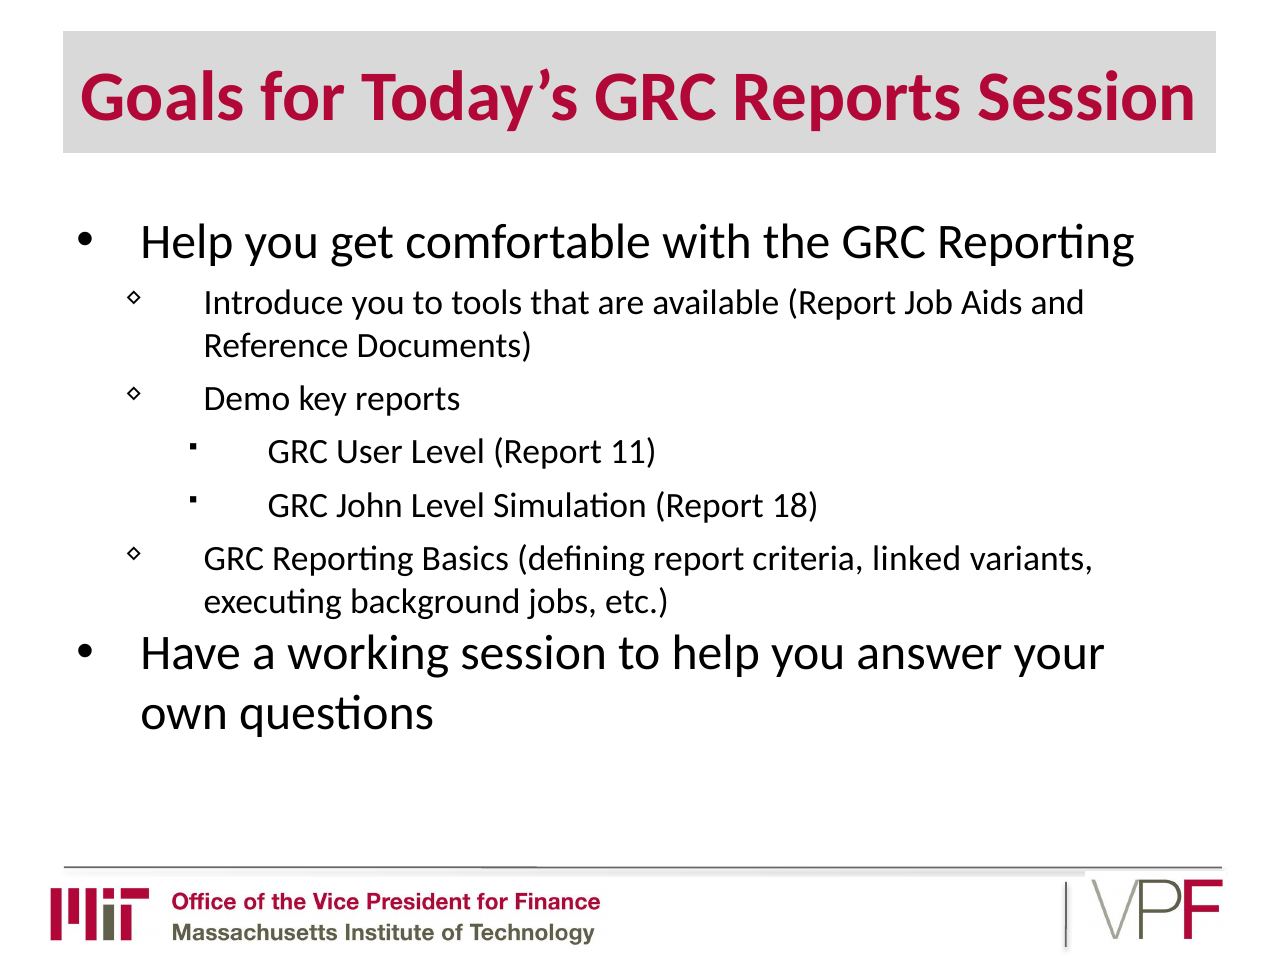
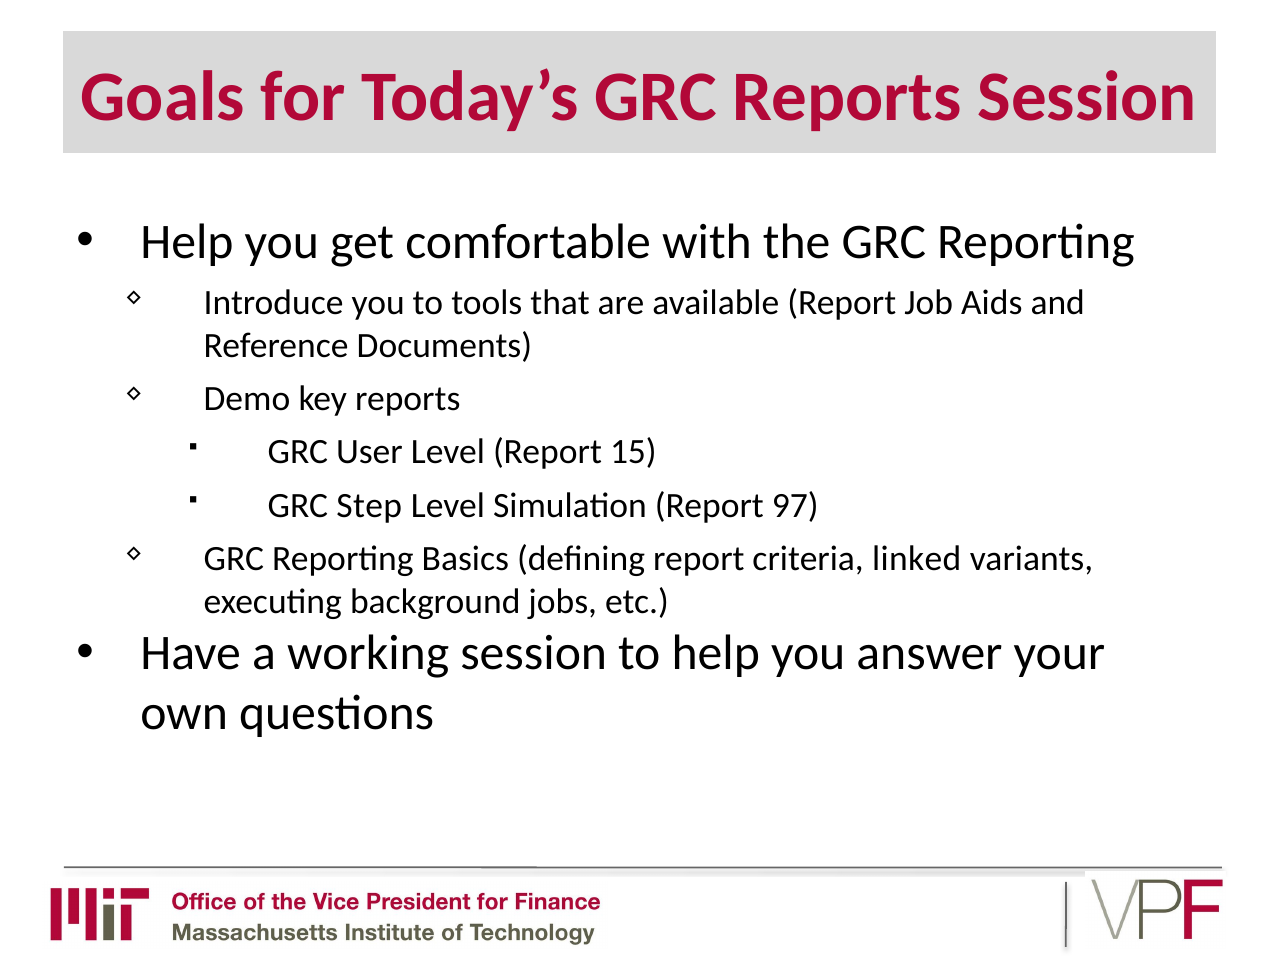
11: 11 -> 15 (633, 452)
John: John -> Step (369, 506)
18: 18 -> 97 (795, 506)
